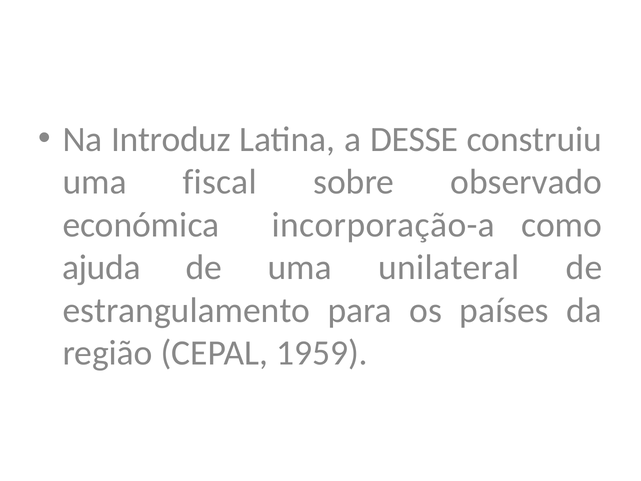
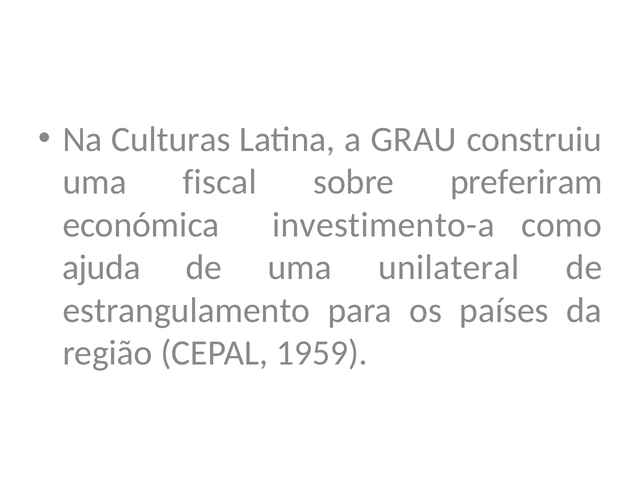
Introduz: Introduz -> Culturas (171, 139)
DESSE: DESSE -> GRAU (414, 139)
observado: observado -> preferiram (526, 182)
incorporação-a: incorporação-a -> investimento-a (383, 225)
